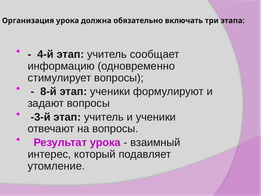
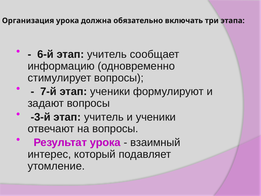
4-й: 4-й -> 6-й (45, 54)
8-й: 8-й -> 7-й (48, 91)
